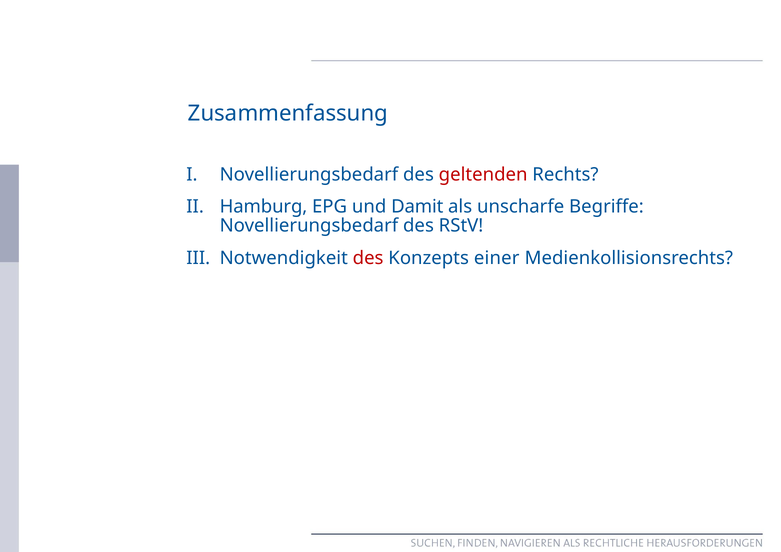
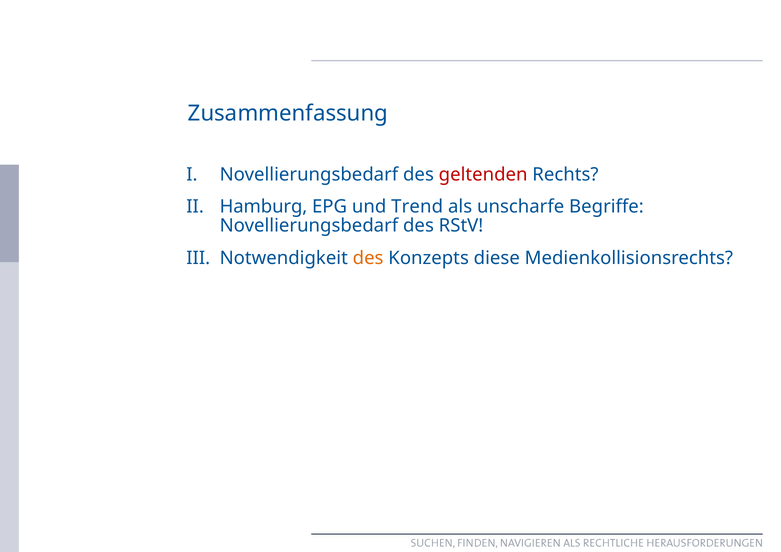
Damit: Damit -> Trend (417, 207)
des colour: red -> orange (368, 258)
einer: einer -> diese (497, 258)
